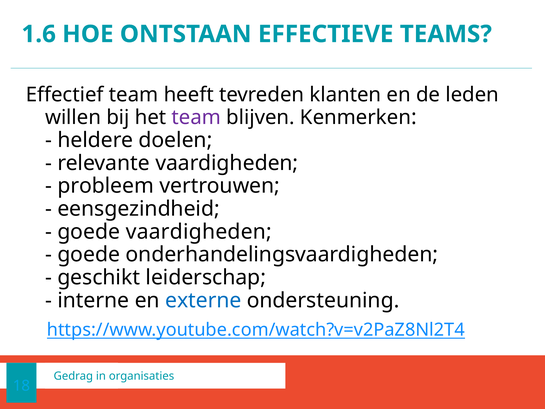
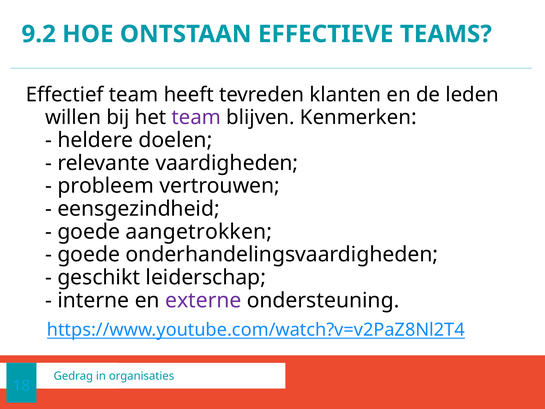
1.6: 1.6 -> 9.2 (39, 34)
goede vaardigheden: vaardigheden -> aangetrokken (199, 232)
externe colour: blue -> purple (203, 300)
